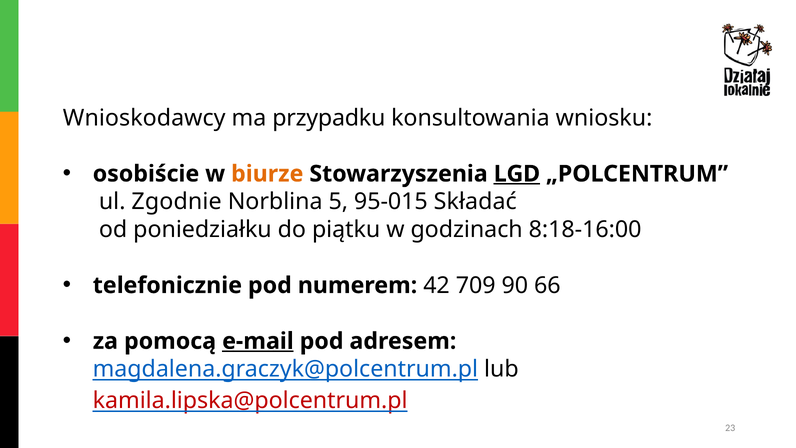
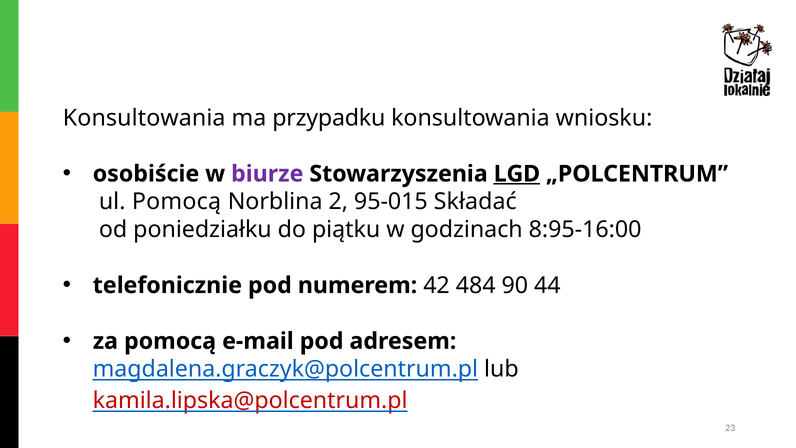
Wnioskodawcy: Wnioskodawcy -> Konsultowania (144, 118)
biurze colour: orange -> purple (267, 174)
ul Zgodnie: Zgodnie -> Pomocą (177, 202)
5: 5 -> 2 (338, 202)
8:18-16:00: 8:18-16:00 -> 8:95-16:00 (585, 229)
709: 709 -> 484 (476, 285)
66: 66 -> 44 (547, 285)
e-mail underline: present -> none (258, 341)
